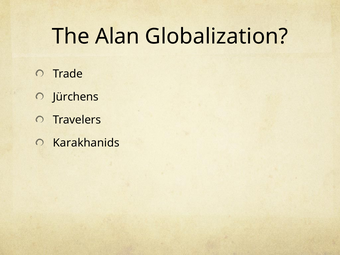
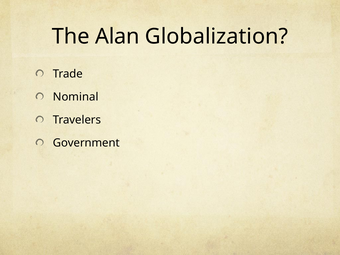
Jürchens: Jürchens -> Nominal (76, 97)
Karakhanids: Karakhanids -> Government (86, 143)
